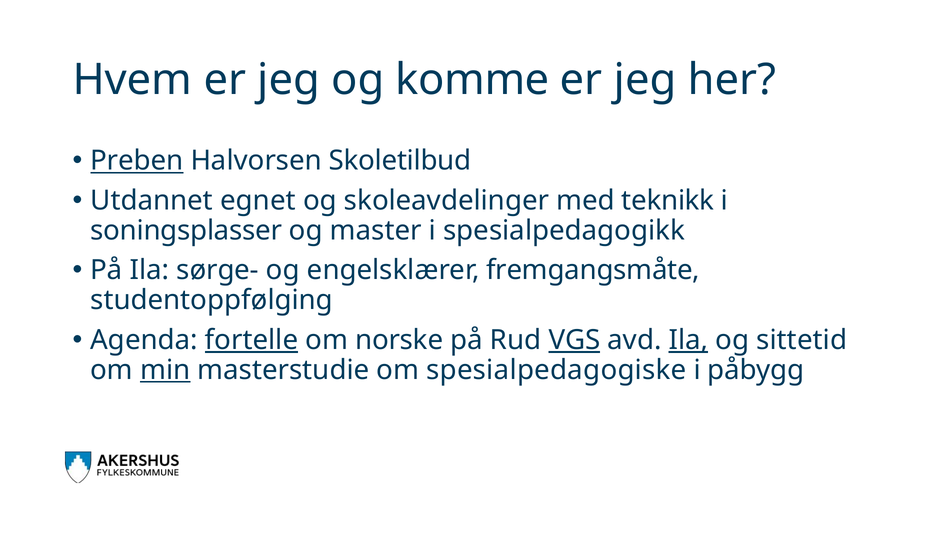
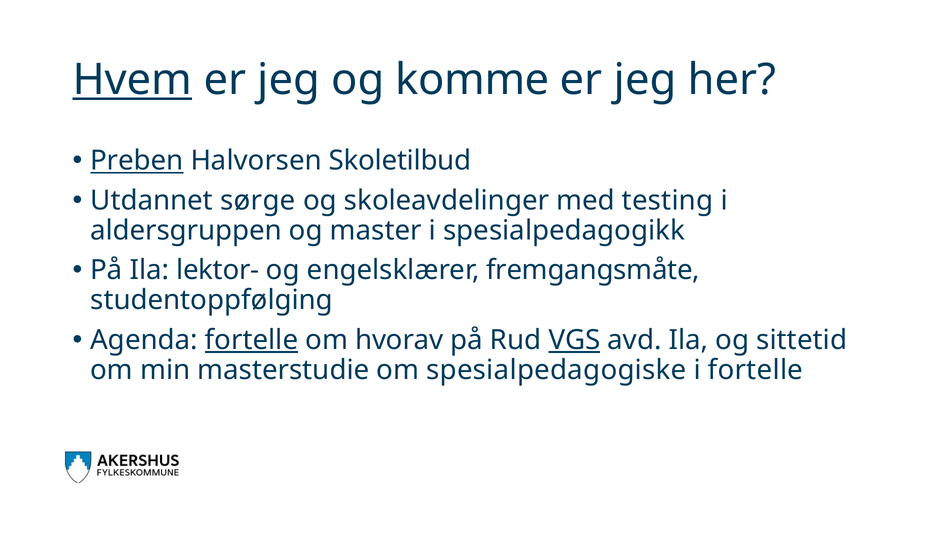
Hvem underline: none -> present (132, 80)
egnet: egnet -> sørge (258, 201)
teknikk: teknikk -> testing (668, 201)
soningsplasser: soningsplasser -> aldersgruppen (186, 230)
sørge-: sørge- -> lektor- (218, 270)
norske: norske -> hvorav (399, 340)
Ila underline: present -> none (688, 340)
min underline: present -> none (165, 370)
i påbygg: påbygg -> fortelle (756, 370)
